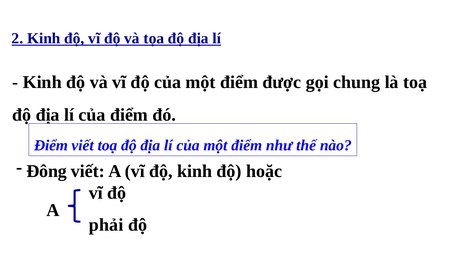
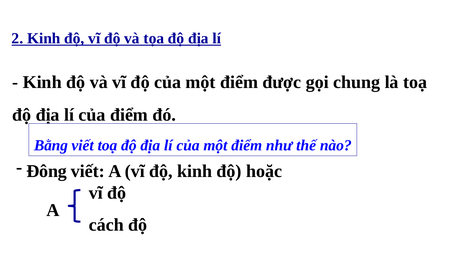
Điểm: Điểm -> Bằng (51, 145)
phải: phải -> cách (106, 224)
